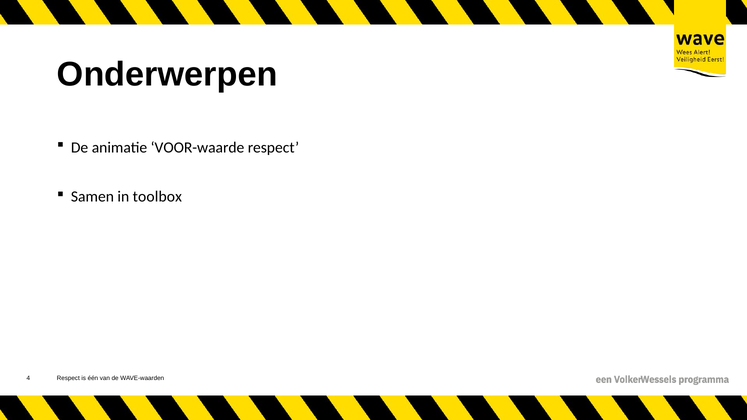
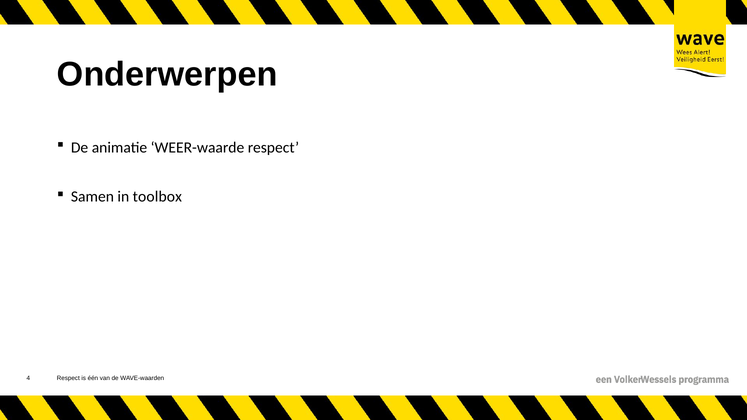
VOOR-waarde: VOOR-waarde -> WEER-waarde (198, 148)
